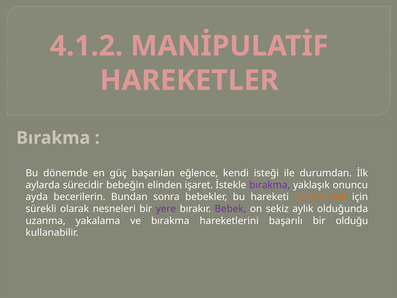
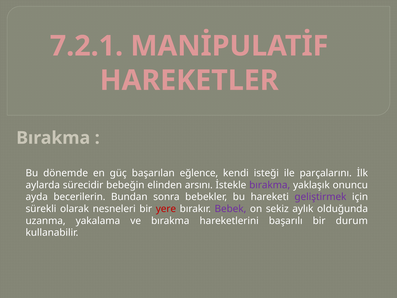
4.1.2: 4.1.2 -> 7.2.1 (86, 46)
durumdan: durumdan -> parçalarını (326, 173)
işaret: işaret -> arsını (199, 185)
geliştirmek colour: orange -> purple (320, 197)
yere colour: purple -> red (166, 209)
olduğu: olduğu -> durum (352, 221)
